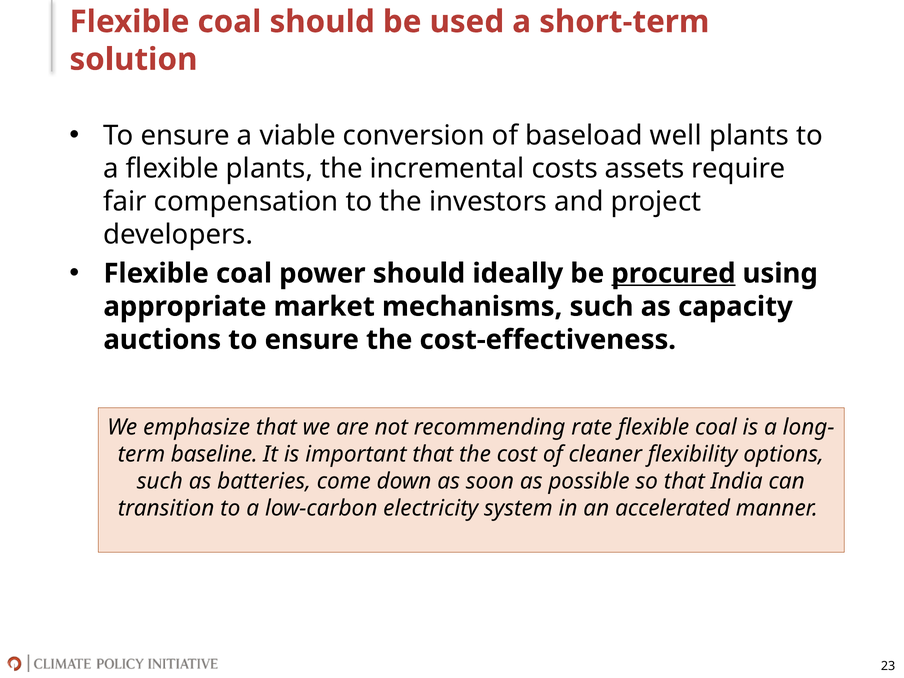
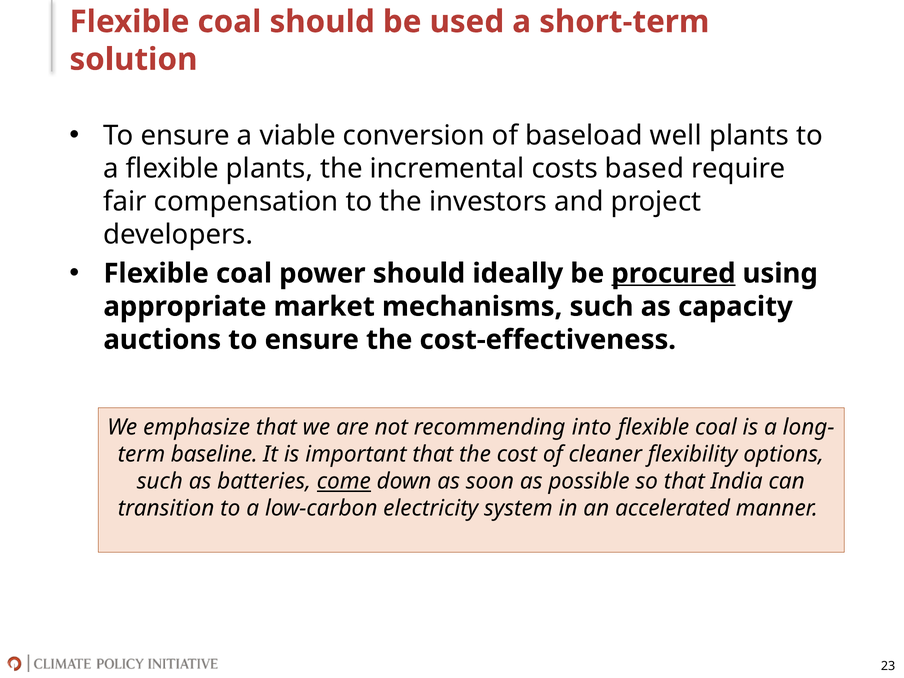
assets: assets -> based (645, 169)
rate: rate -> into (592, 427)
come underline: none -> present (344, 481)
